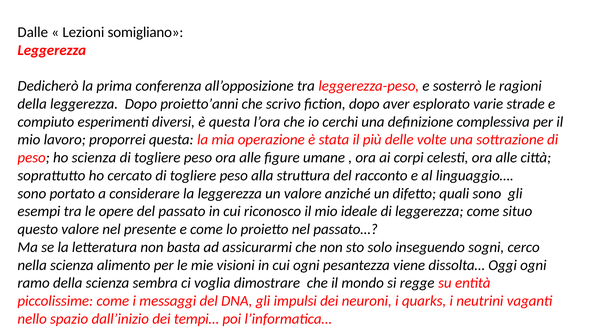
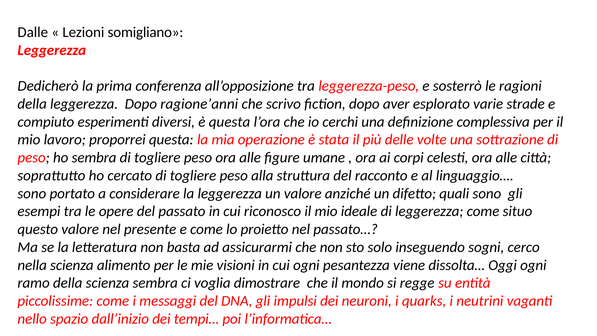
proietto’anni: proietto’anni -> ragione’anni (199, 104)
ho scienza: scienza -> sembra (94, 158)
